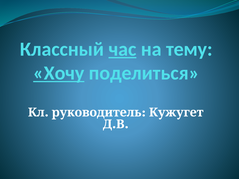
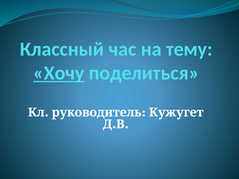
час underline: present -> none (122, 49)
